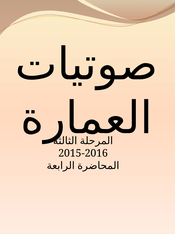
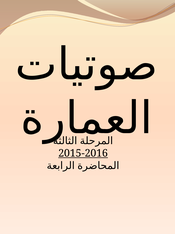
2015-2016 underline: none -> present (83, 153)
